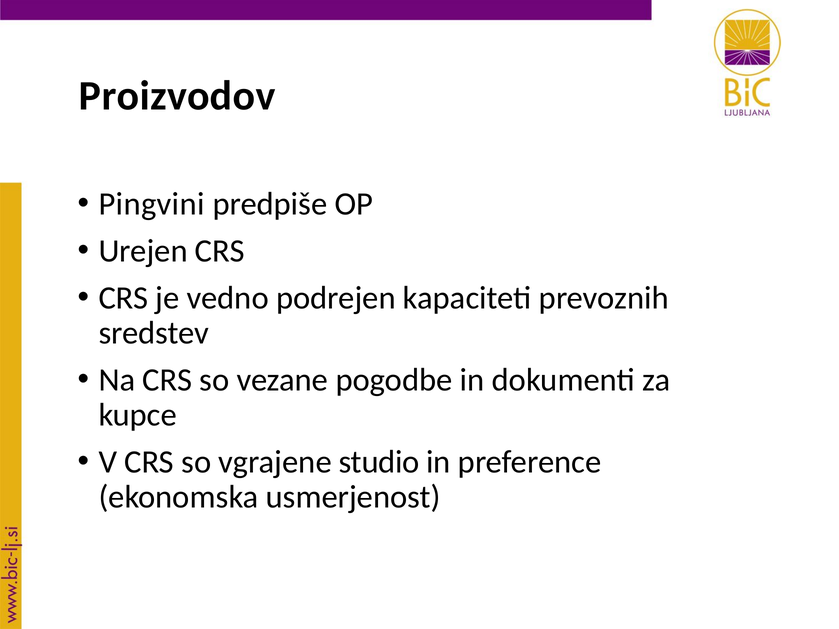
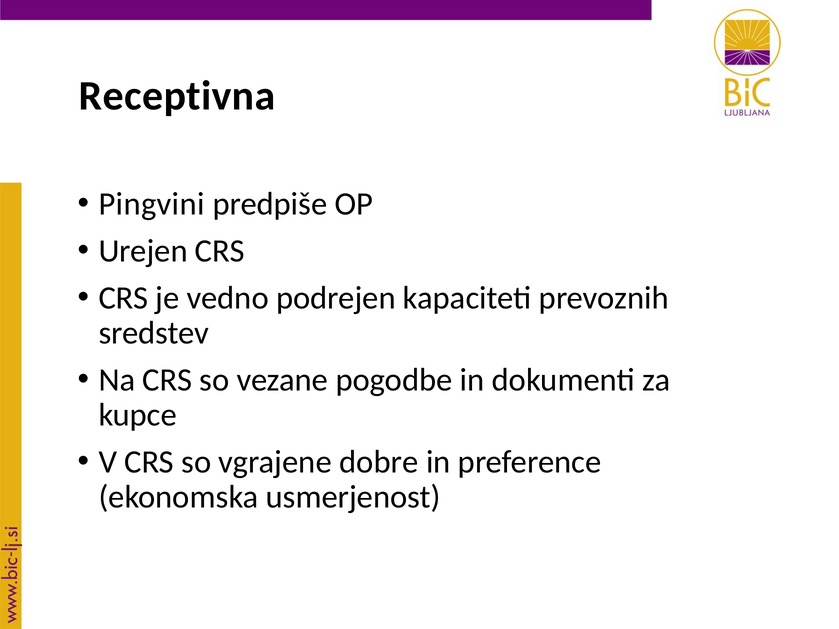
Proizvodov: Proizvodov -> Receptivna (177, 96)
studio: studio -> dobre (379, 462)
